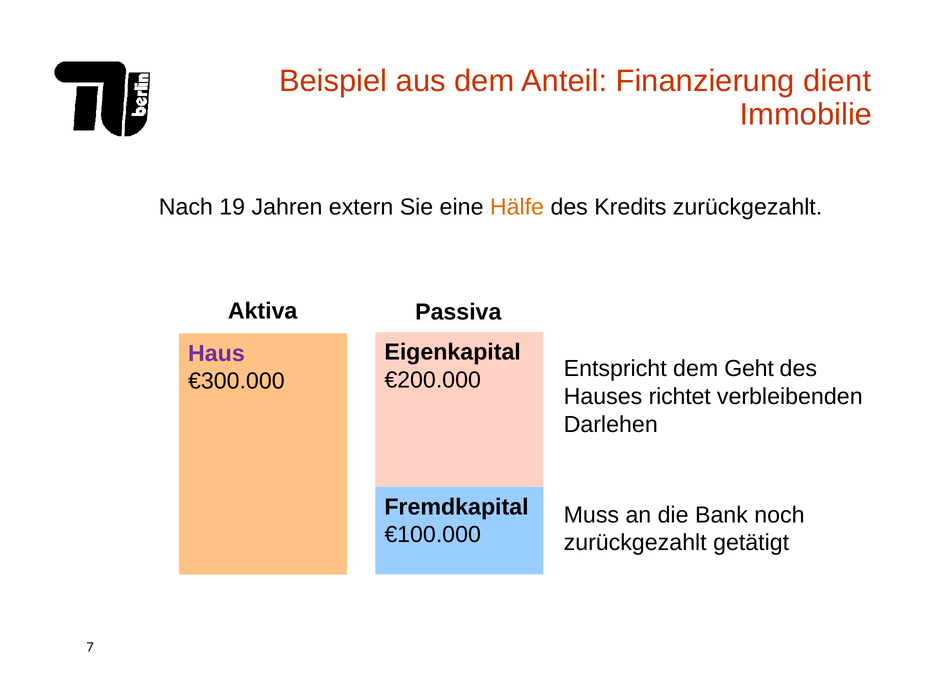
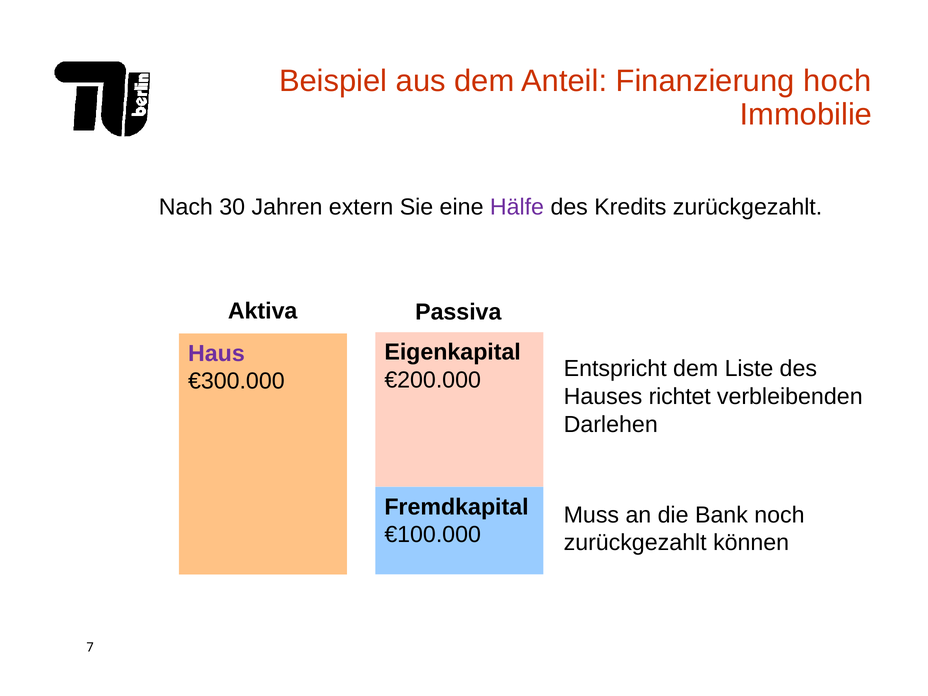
dient: dient -> hoch (837, 81)
19: 19 -> 30 (232, 207)
Hälfe colour: orange -> purple (517, 207)
Geht: Geht -> Liste (749, 369)
getätigt: getätigt -> können (751, 543)
